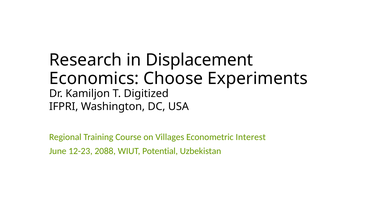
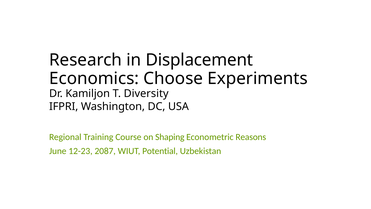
Digitized: Digitized -> Diversity (146, 93)
Villages: Villages -> Shaping (170, 137)
Interest: Interest -> Reasons (251, 137)
2088: 2088 -> 2087 (105, 151)
